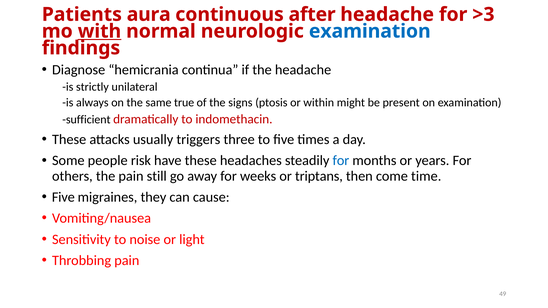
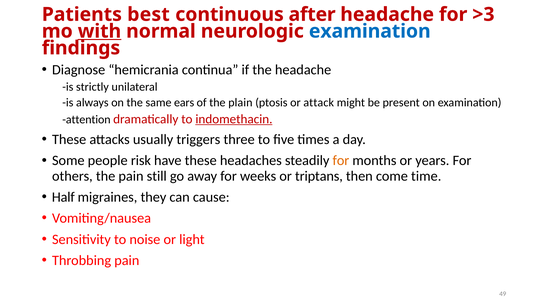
aura: aura -> best (148, 14)
true: true -> ears (184, 103)
signs: signs -> plain (240, 103)
within: within -> attack (319, 103)
sufficient: sufficient -> attention (86, 120)
indomethacin underline: none -> present (234, 119)
for colour: blue -> orange (341, 161)
Five: Five -> Half (63, 197)
